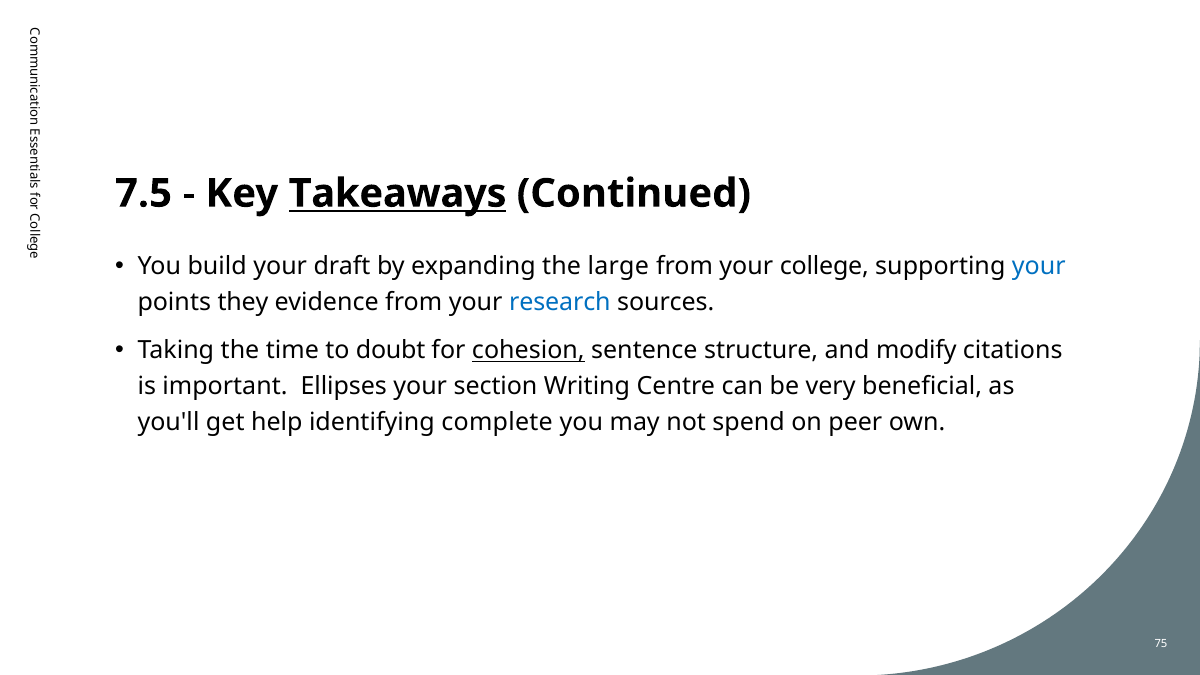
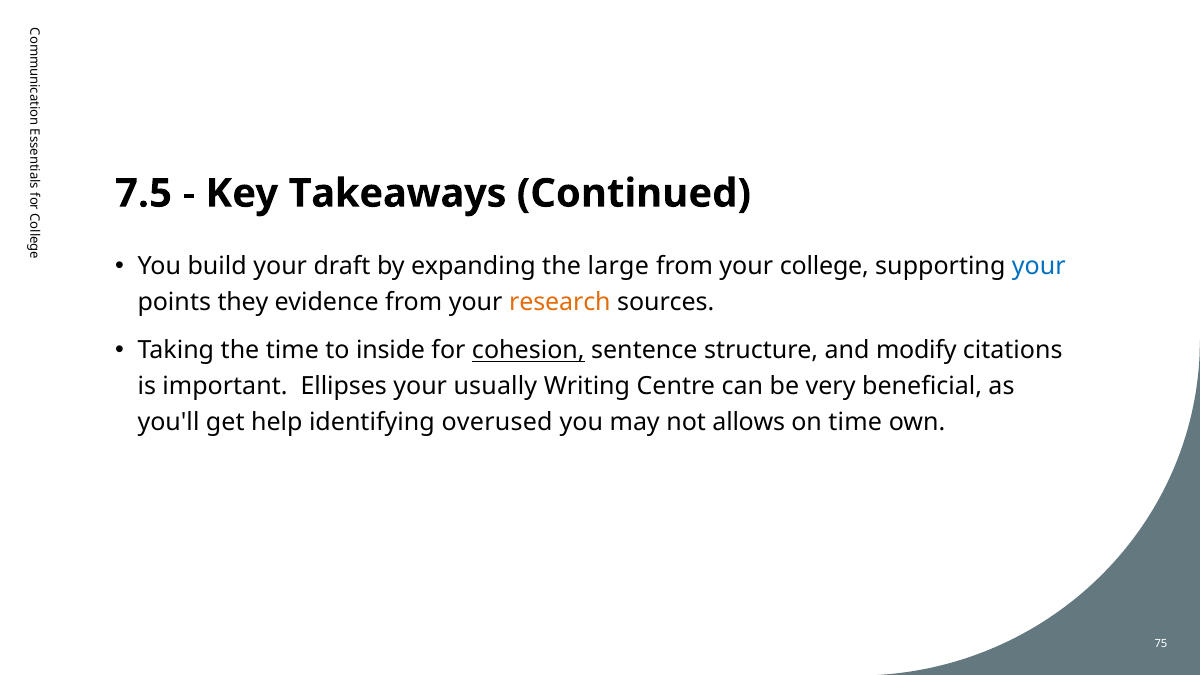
Takeaways underline: present -> none (398, 194)
research colour: blue -> orange (560, 302)
doubt: doubt -> inside (391, 351)
section: section -> usually (495, 387)
complete: complete -> overused (497, 423)
spend: spend -> allows (749, 423)
on peer: peer -> time (855, 423)
